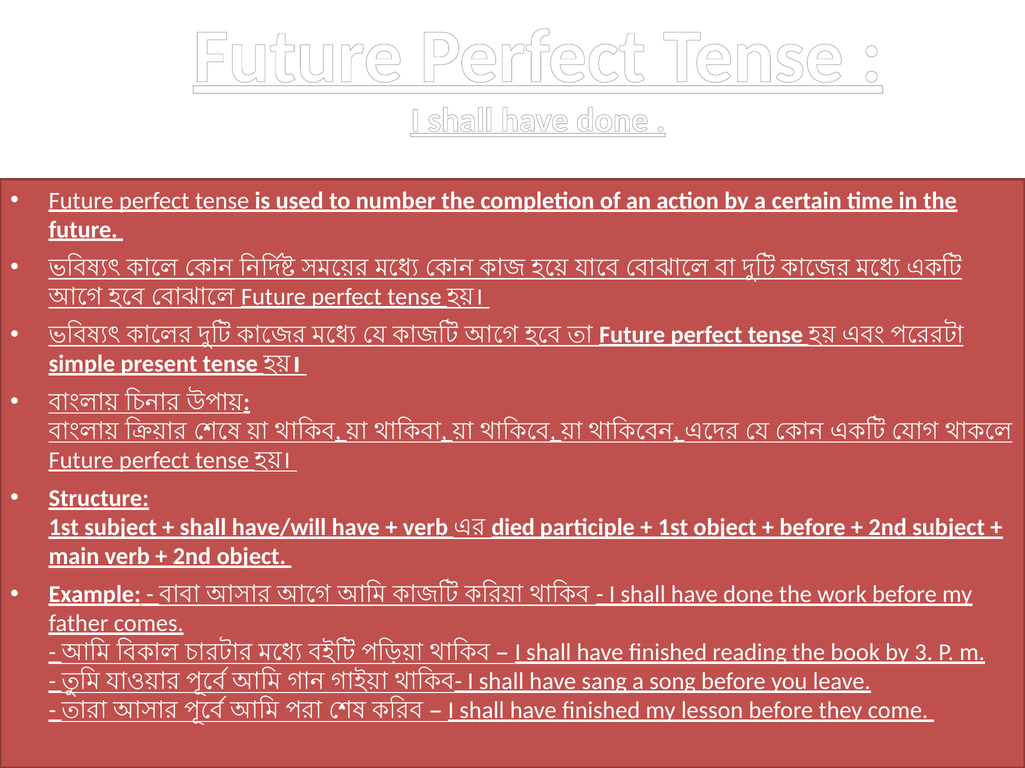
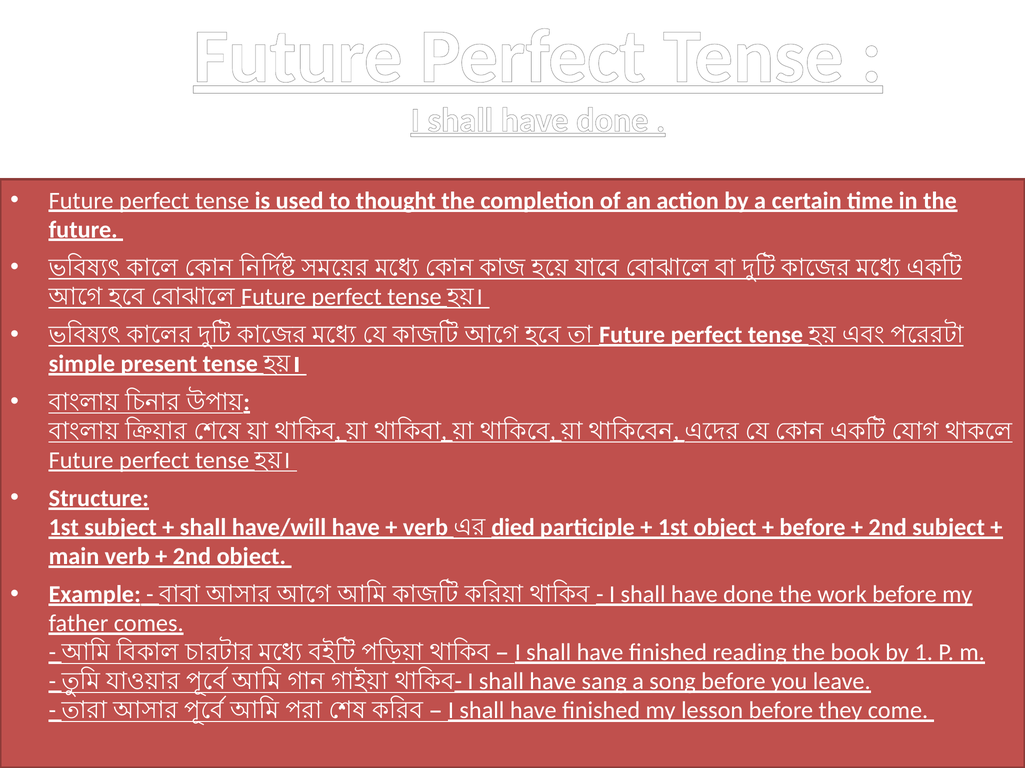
number: number -> thought (396, 201)
3: 3 -> 1 (924, 653)
